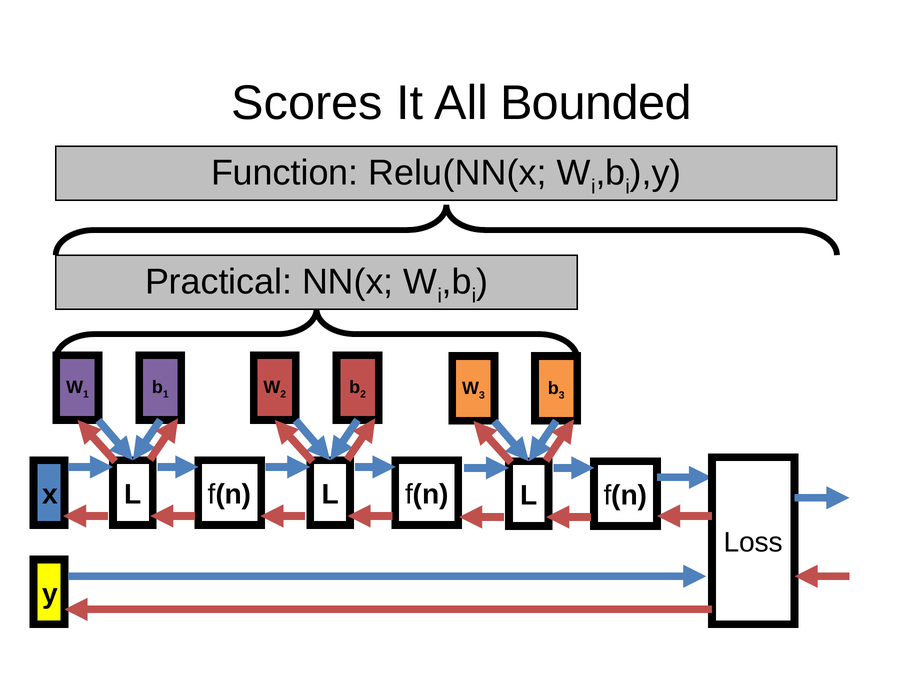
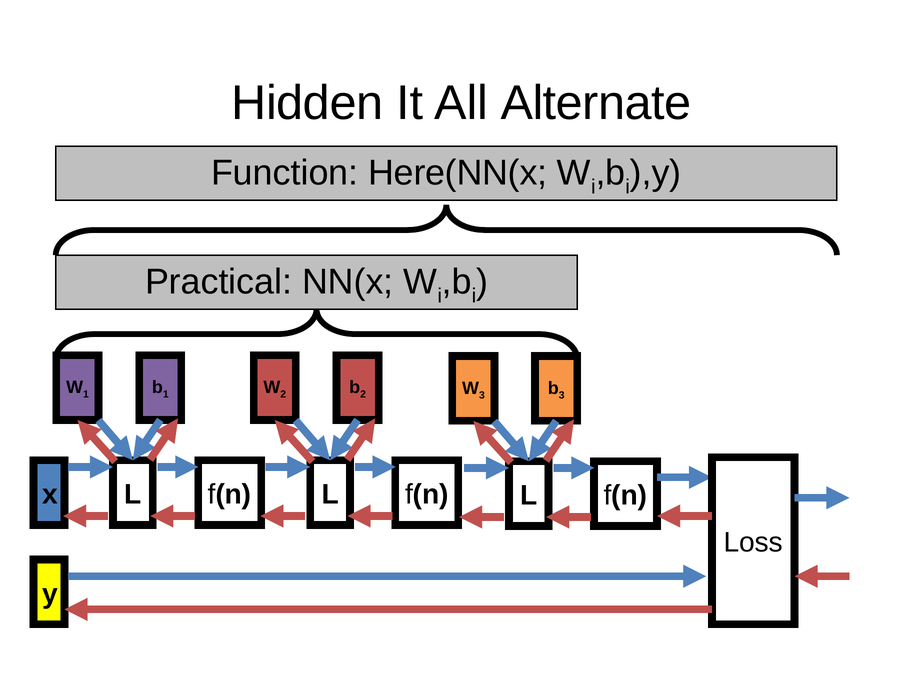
Scores: Scores -> Hidden (307, 103)
Bounded: Bounded -> Alternate (596, 103)
Relu(NN(x: Relu(NN(x -> Here(NN(x (458, 173)
